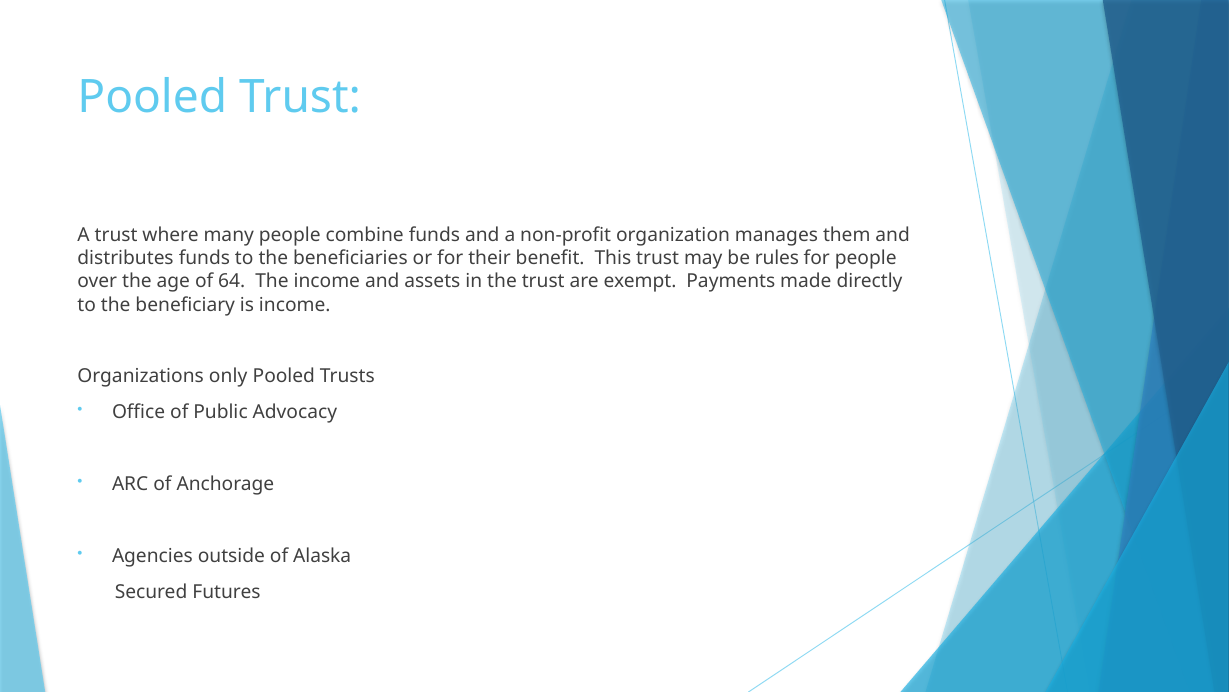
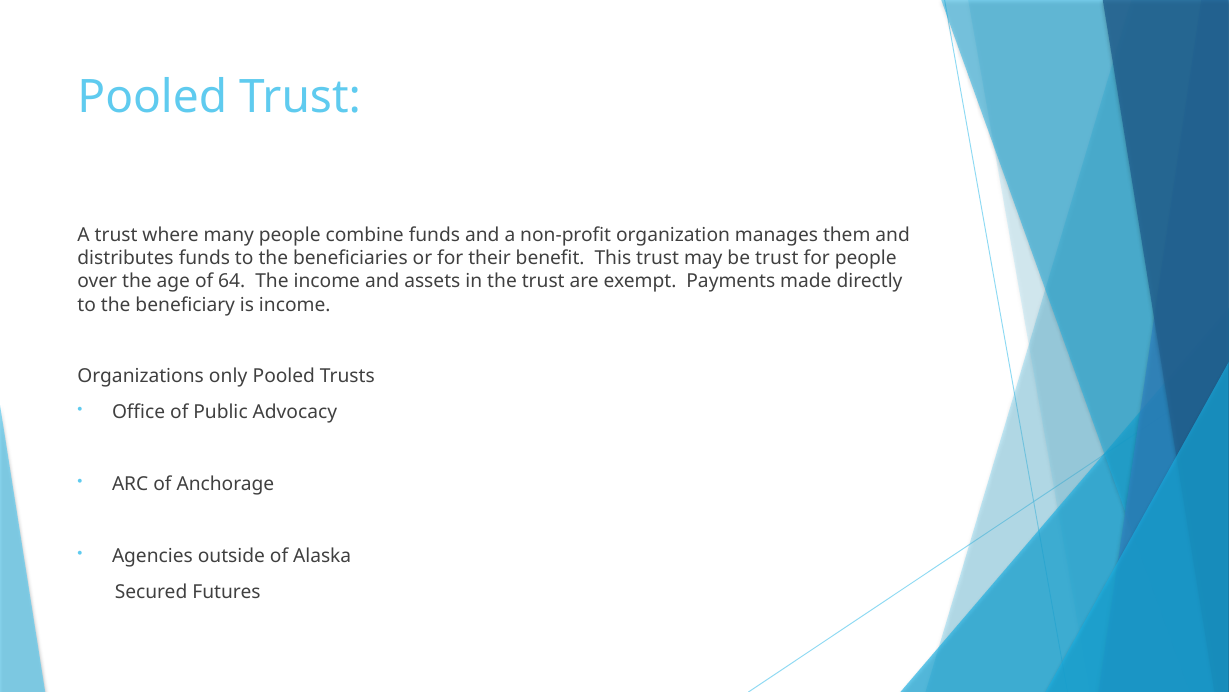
be rules: rules -> trust (777, 258)
